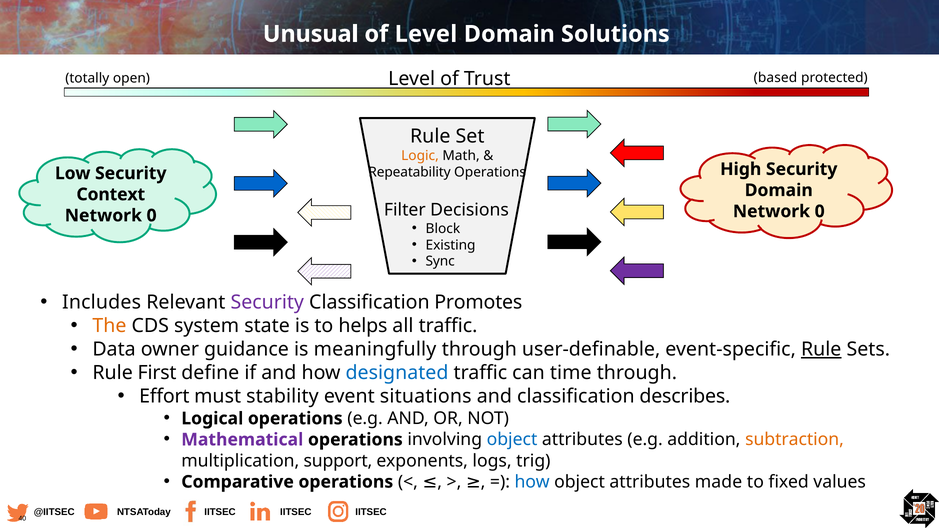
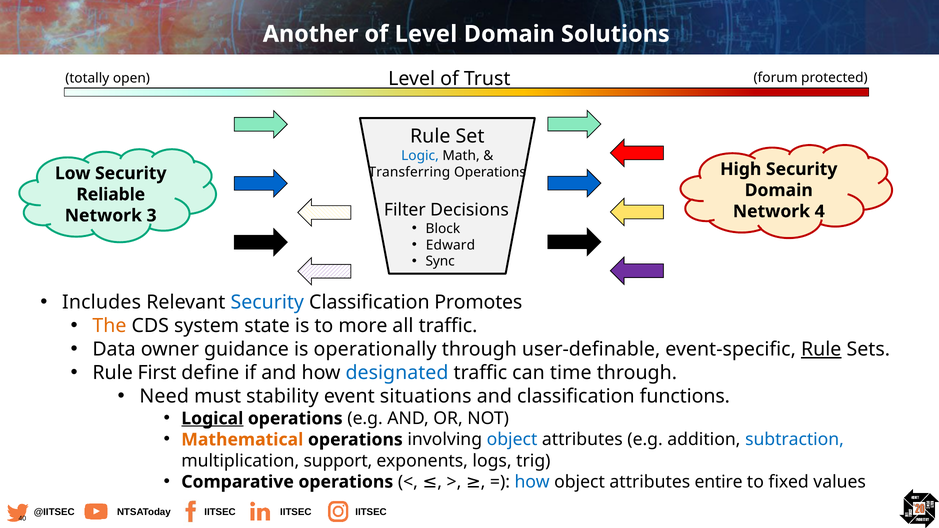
Unusual: Unusual -> Another (311, 34)
based: based -> forum (776, 78)
Logic colour: orange -> blue (420, 156)
Repeatability: Repeatability -> Transferring (409, 172)
Context: Context -> Reliable (111, 195)
0: 0 -> 4 (820, 211)
0: 0 -> 3 (152, 216)
Existing: Existing -> Edward (450, 245)
Security colour: purple -> blue (267, 303)
helps: helps -> more (363, 326)
meaningfully: meaningfully -> operationally (375, 349)
Effort: Effort -> Need (164, 396)
describes: describes -> functions (685, 396)
Logical underline: none -> present (212, 419)
Mathematical colour: purple -> orange (242, 440)
subtraction colour: orange -> blue (795, 440)
made: made -> entire (719, 482)
